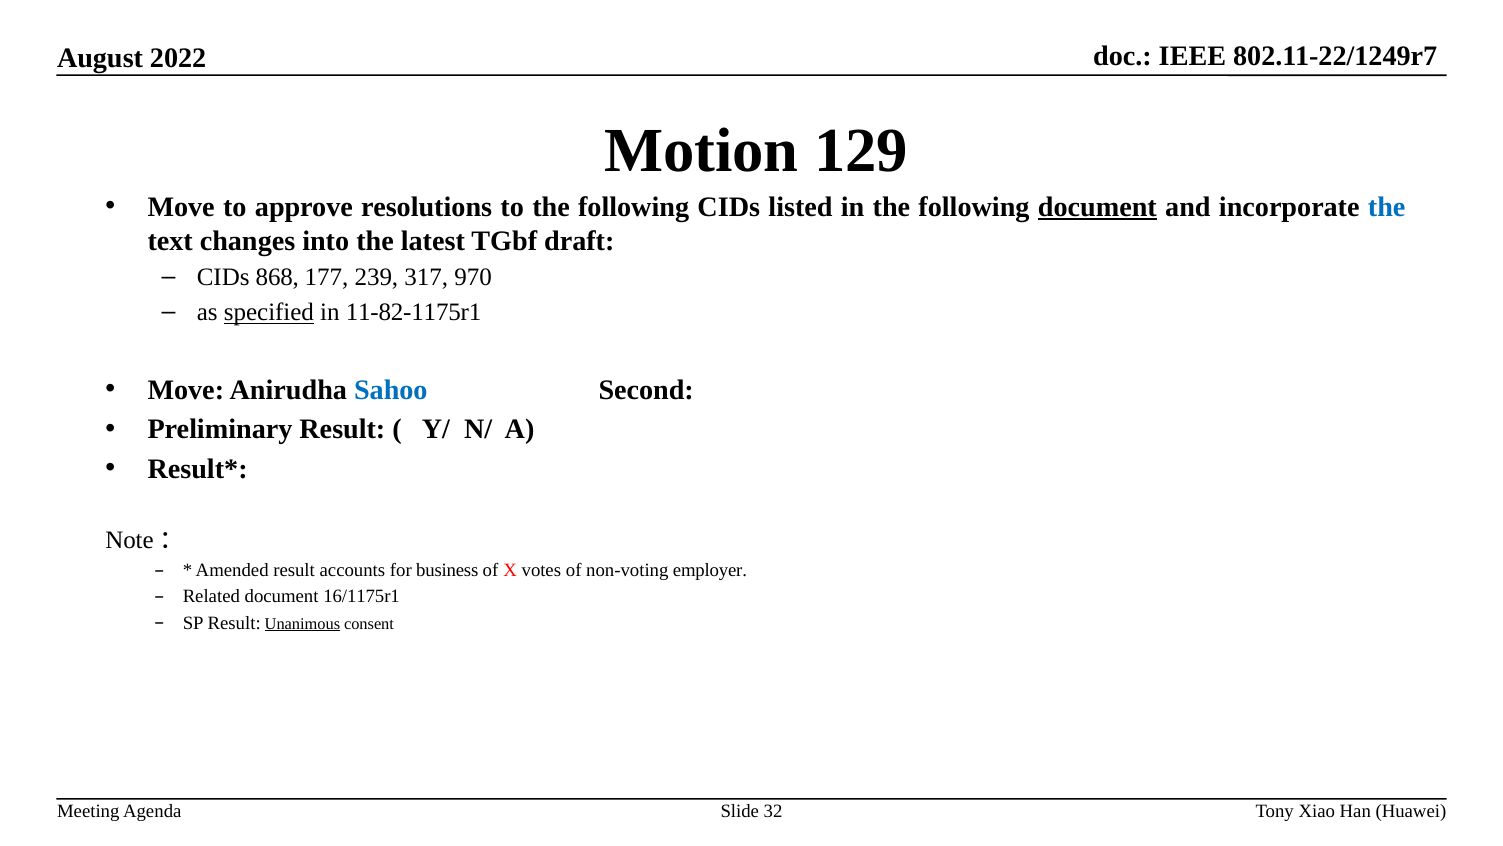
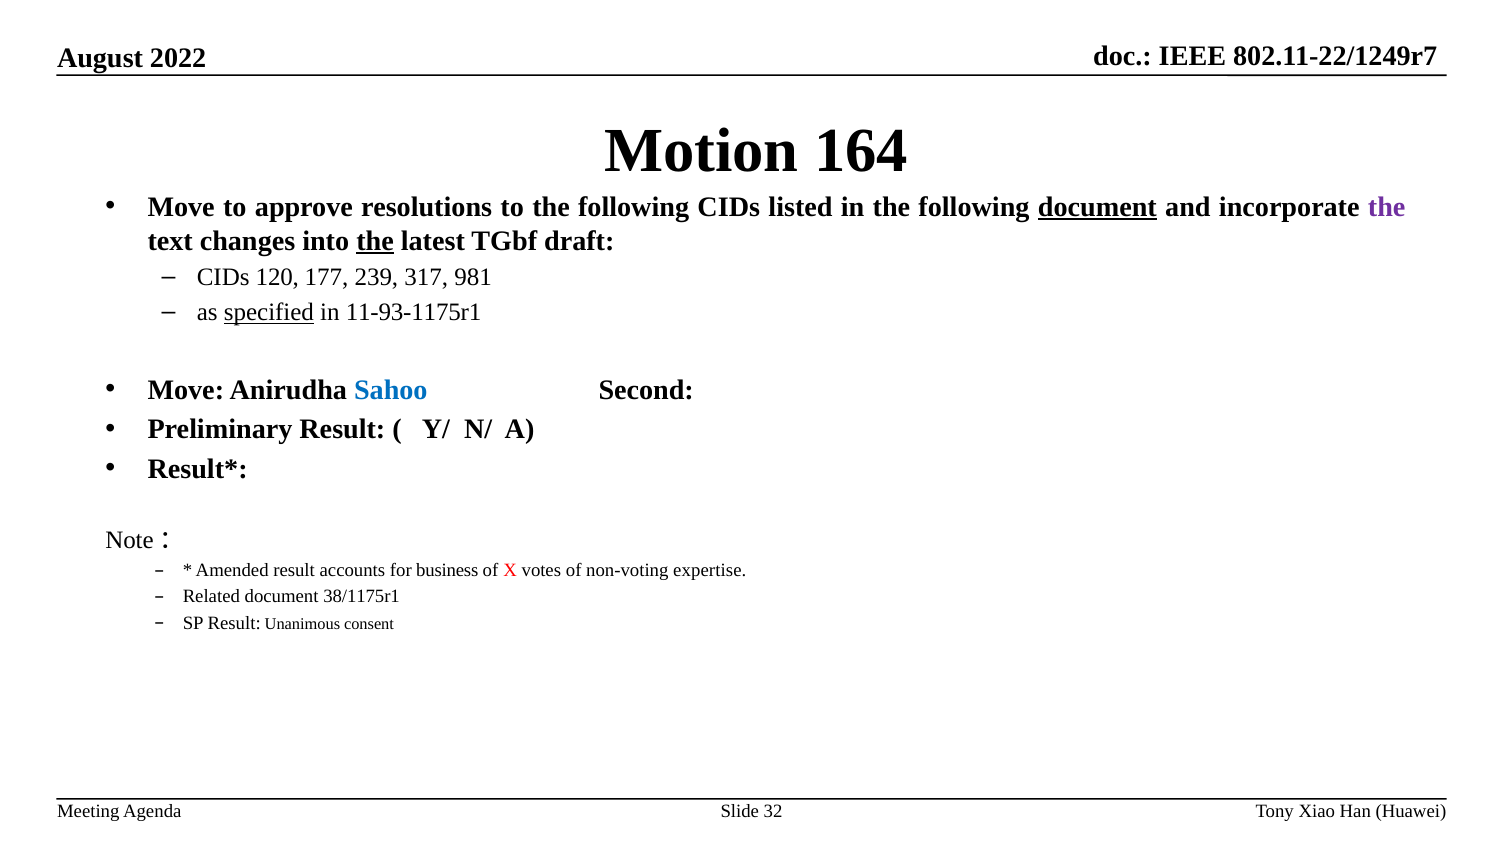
129: 129 -> 164 (861, 151)
the colour: blue -> purple (1387, 207)
the underline: none -> present (375, 241)
868: 868 -> 120 (277, 277)
970: 970 -> 981 (473, 277)
11-82-1175r1: 11-82-1175r1 -> 11-93-1175r1 (414, 312)
employer: employer -> expertise (710, 570)
16/1175r1: 16/1175r1 -> 38/1175r1 (362, 596)
Unanimous underline: present -> none (302, 623)
